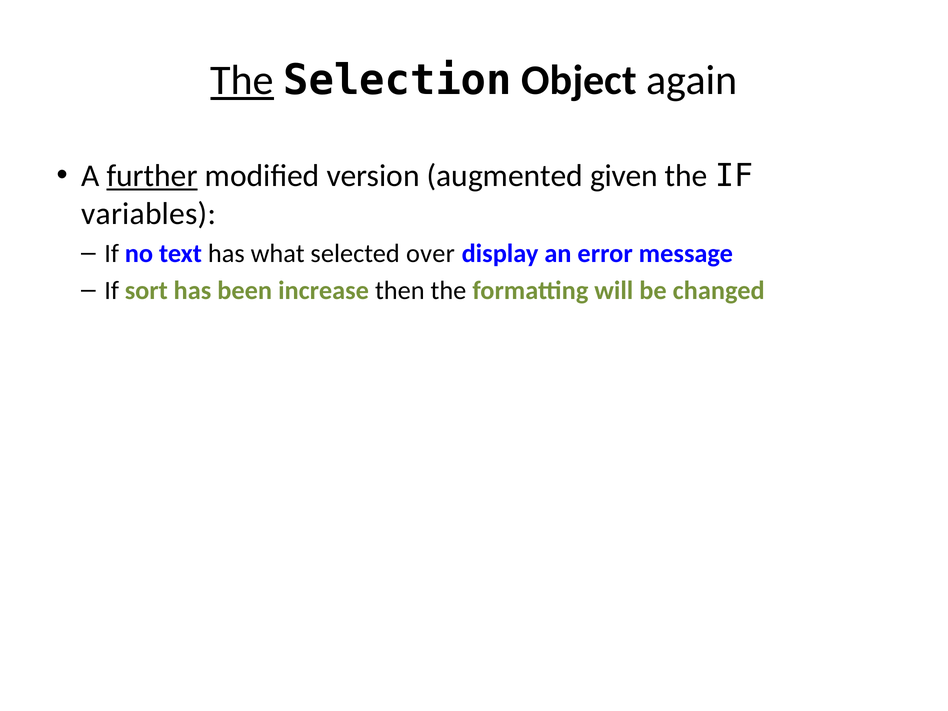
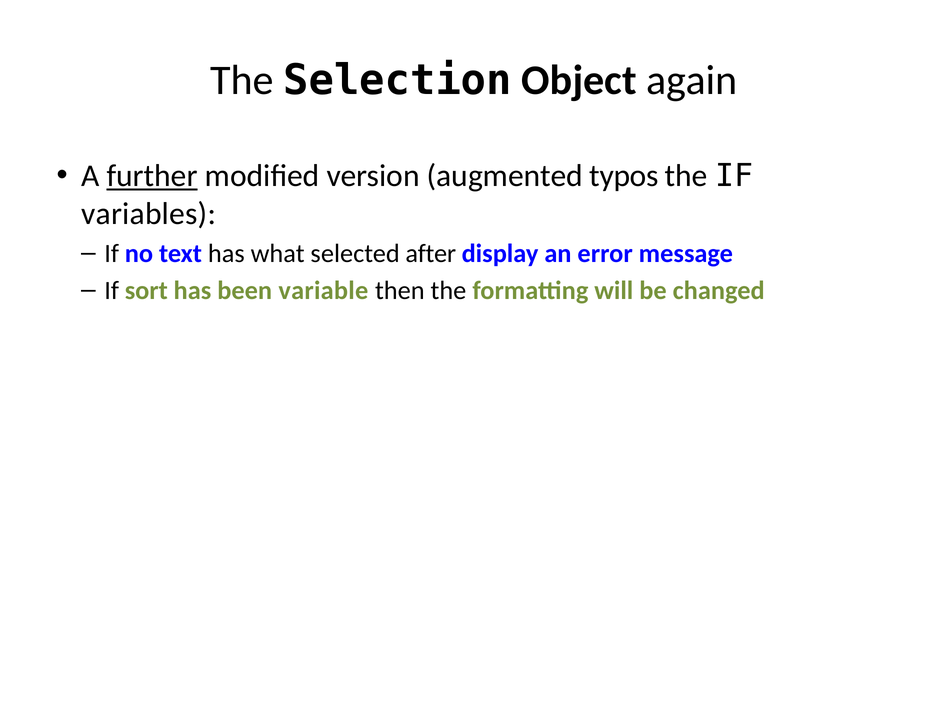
The underline: present -> none (242, 80)
given: given -> typos (624, 176)
over: over -> after (431, 254)
increase: increase -> variable (323, 290)
